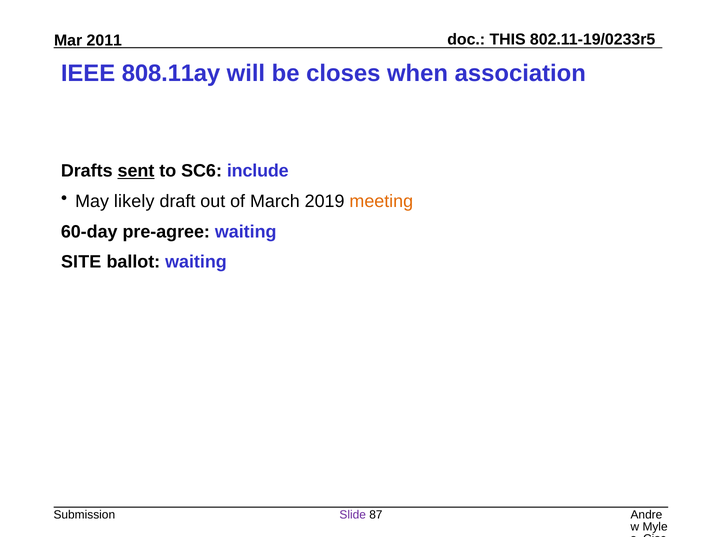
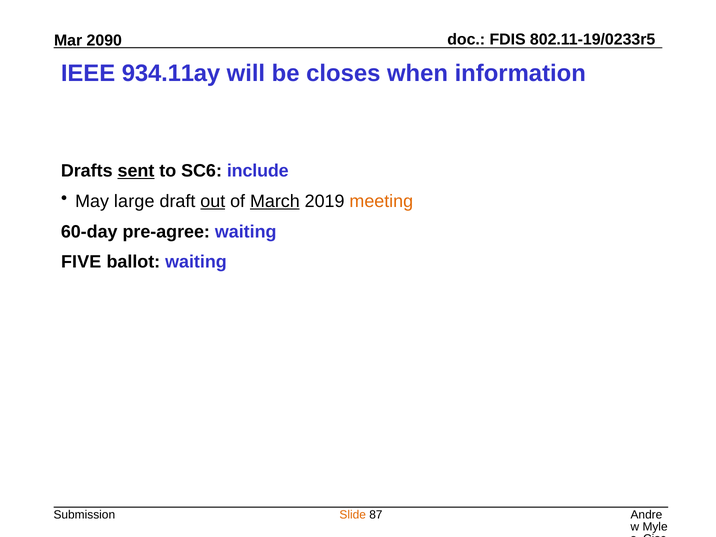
THIS: THIS -> FDIS (508, 39)
2011: 2011 -> 2090 (104, 41)
808.11ay: 808.11ay -> 934.11ay (171, 73)
association: association -> information (520, 73)
likely: likely -> large (134, 201)
out underline: none -> present (213, 201)
March underline: none -> present (275, 201)
SITE: SITE -> FIVE (81, 262)
Slide colour: purple -> orange (353, 515)
